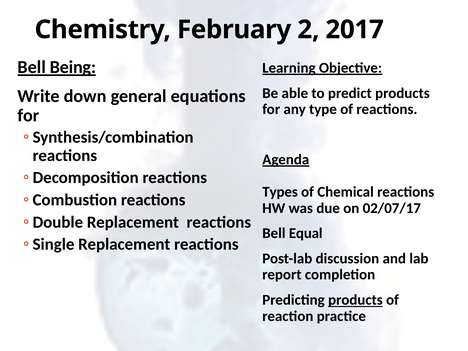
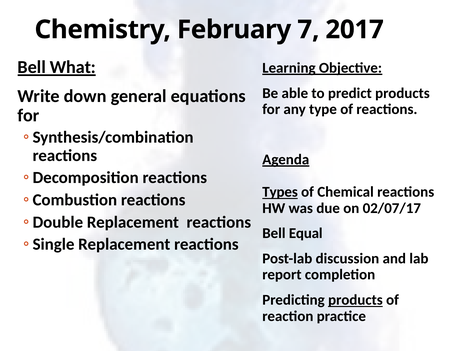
2: 2 -> 7 (308, 30)
Being: Being -> What (73, 67)
Types underline: none -> present (280, 192)
